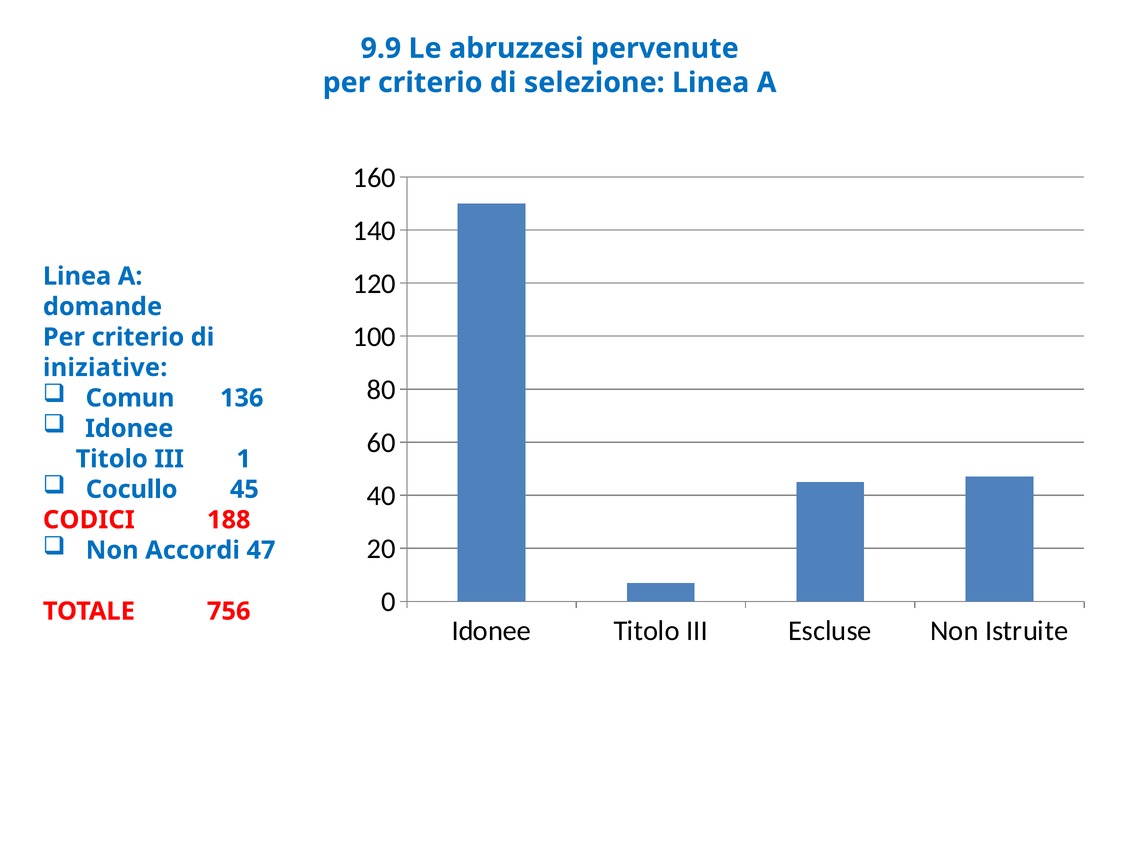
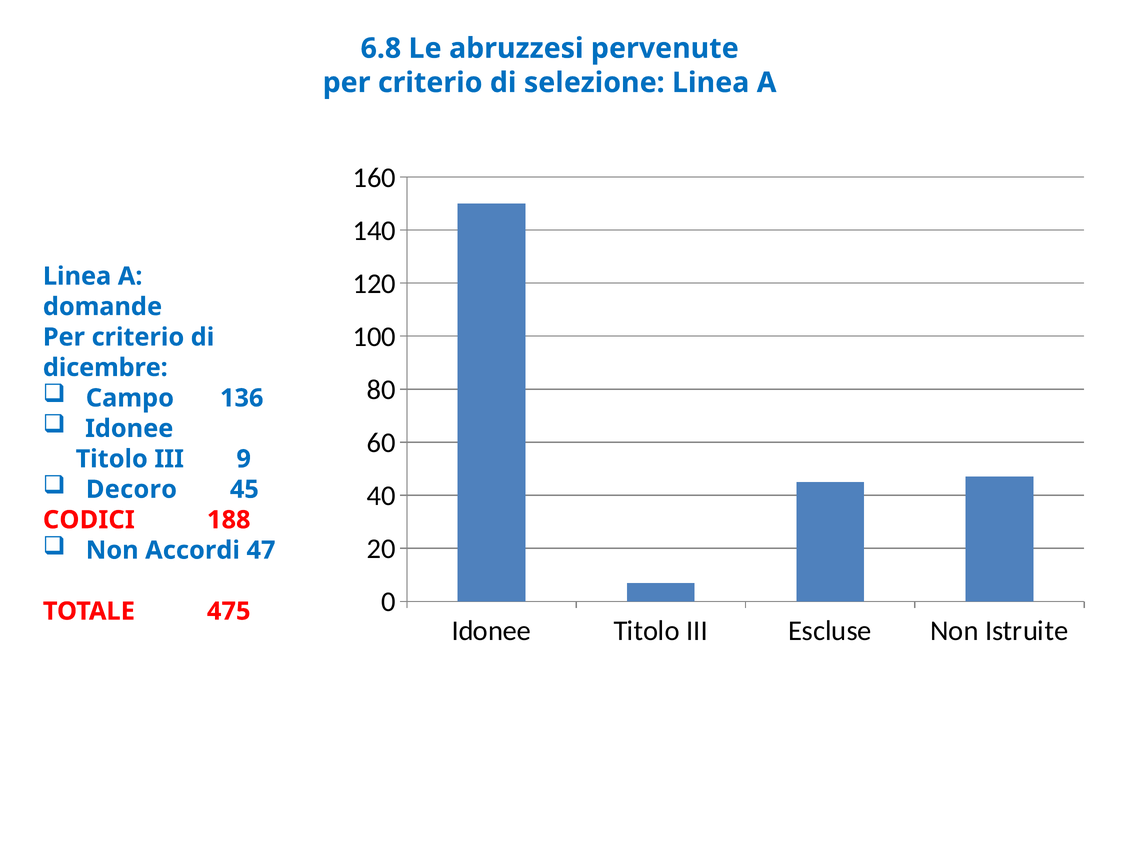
9.9: 9.9 -> 6.8 (381, 48)
iniziative: iniziative -> dicembre (105, 368)
Comun: Comun -> Campo (130, 398)
1: 1 -> 9 (244, 459)
Cocullo: Cocullo -> Decoro (131, 490)
756: 756 -> 475 (229, 611)
